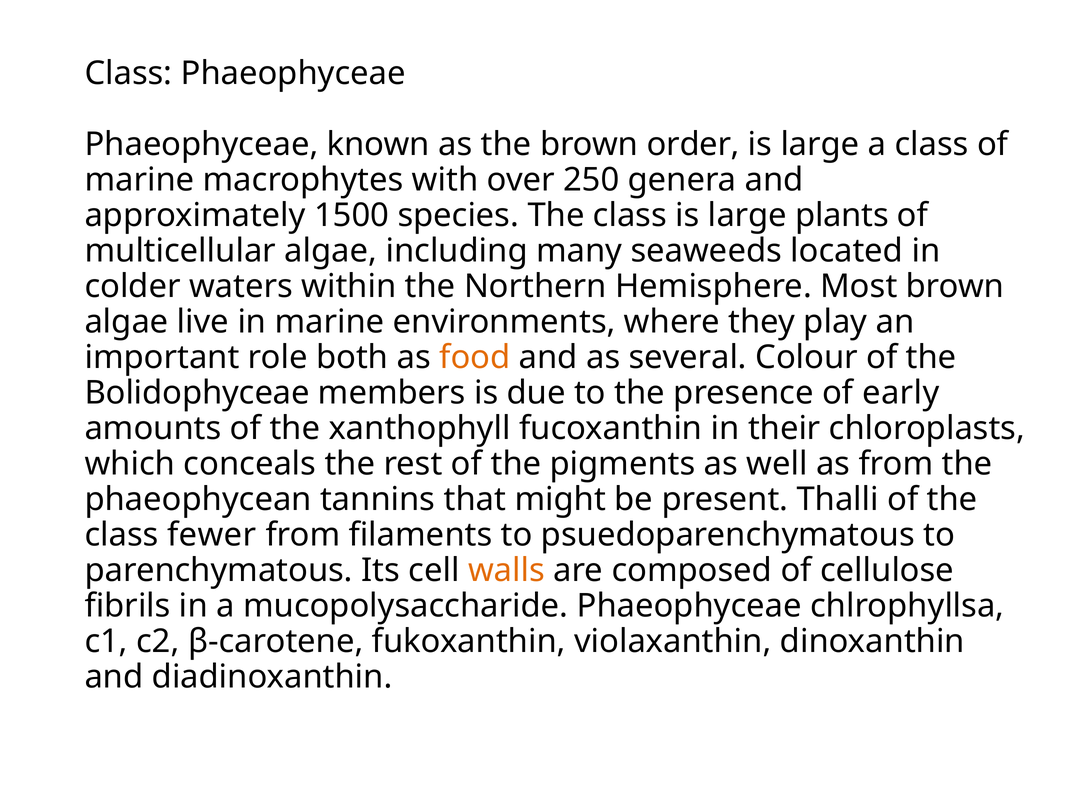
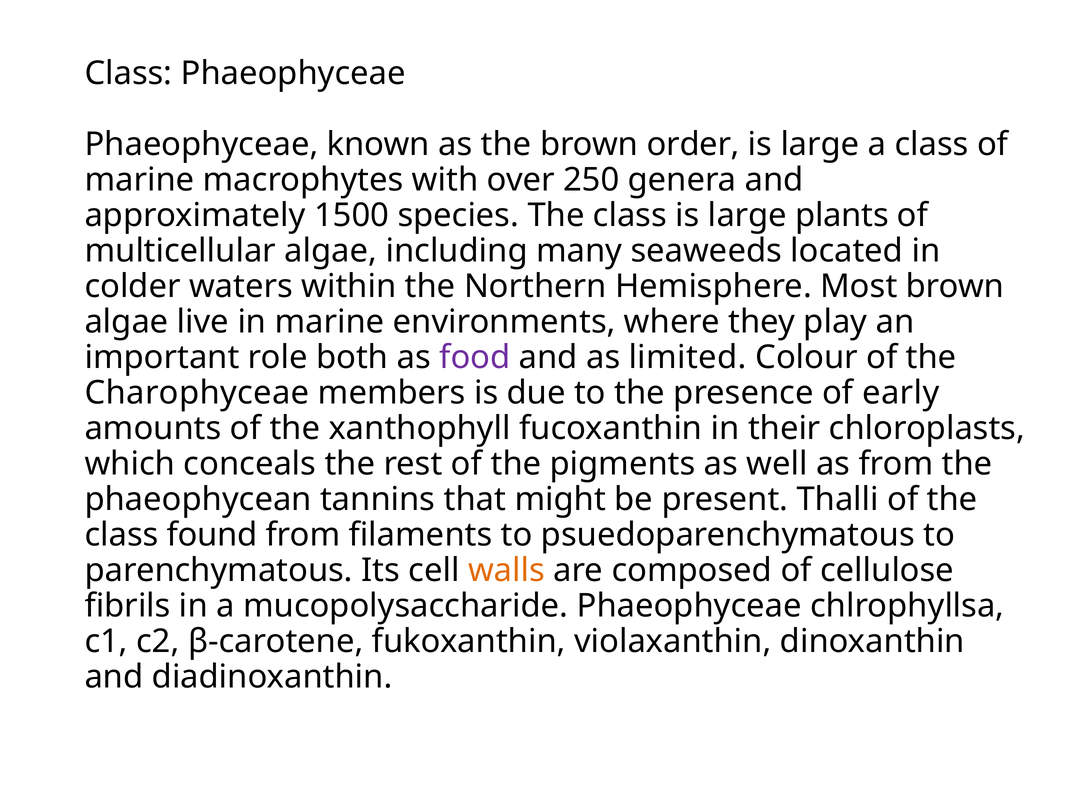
food colour: orange -> purple (475, 357)
several: several -> limited (688, 357)
Bolidophyceae: Bolidophyceae -> Charophyceae (197, 393)
fewer: fewer -> found (212, 535)
